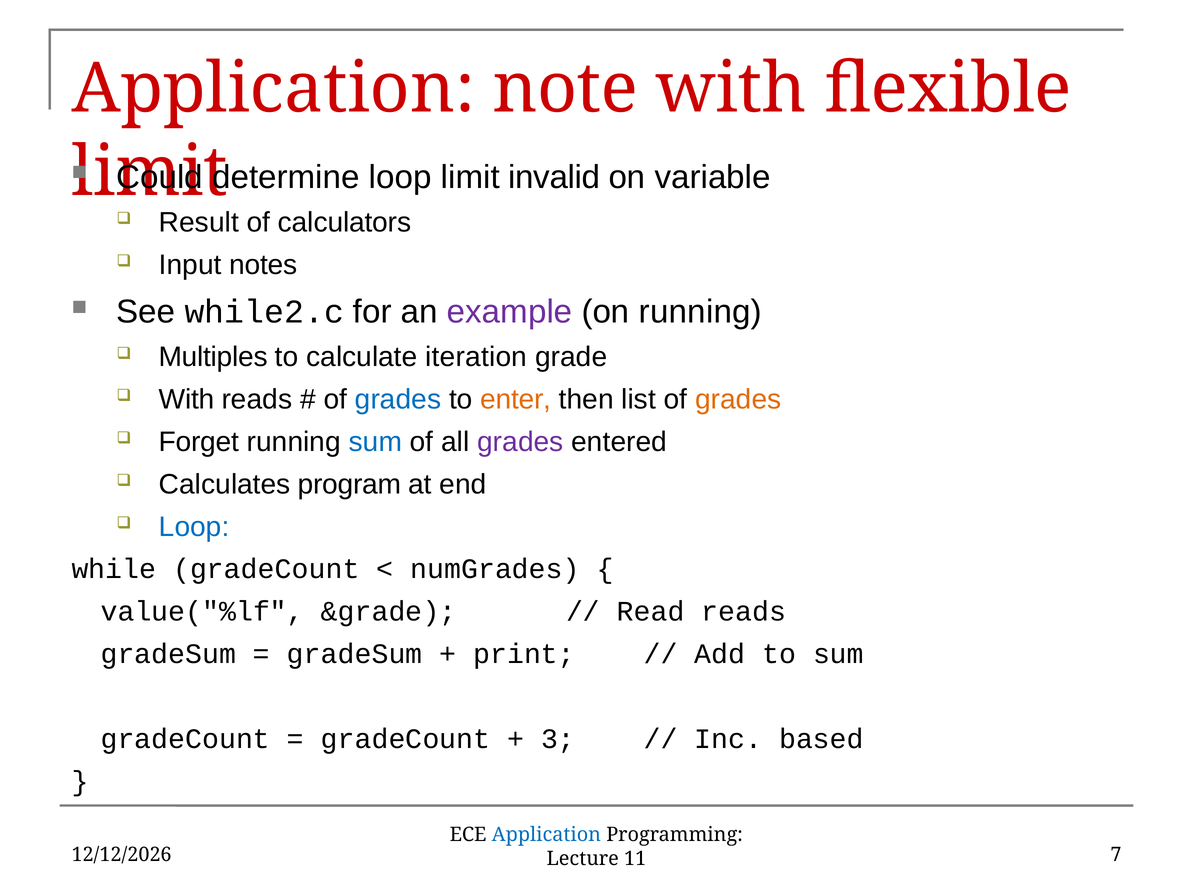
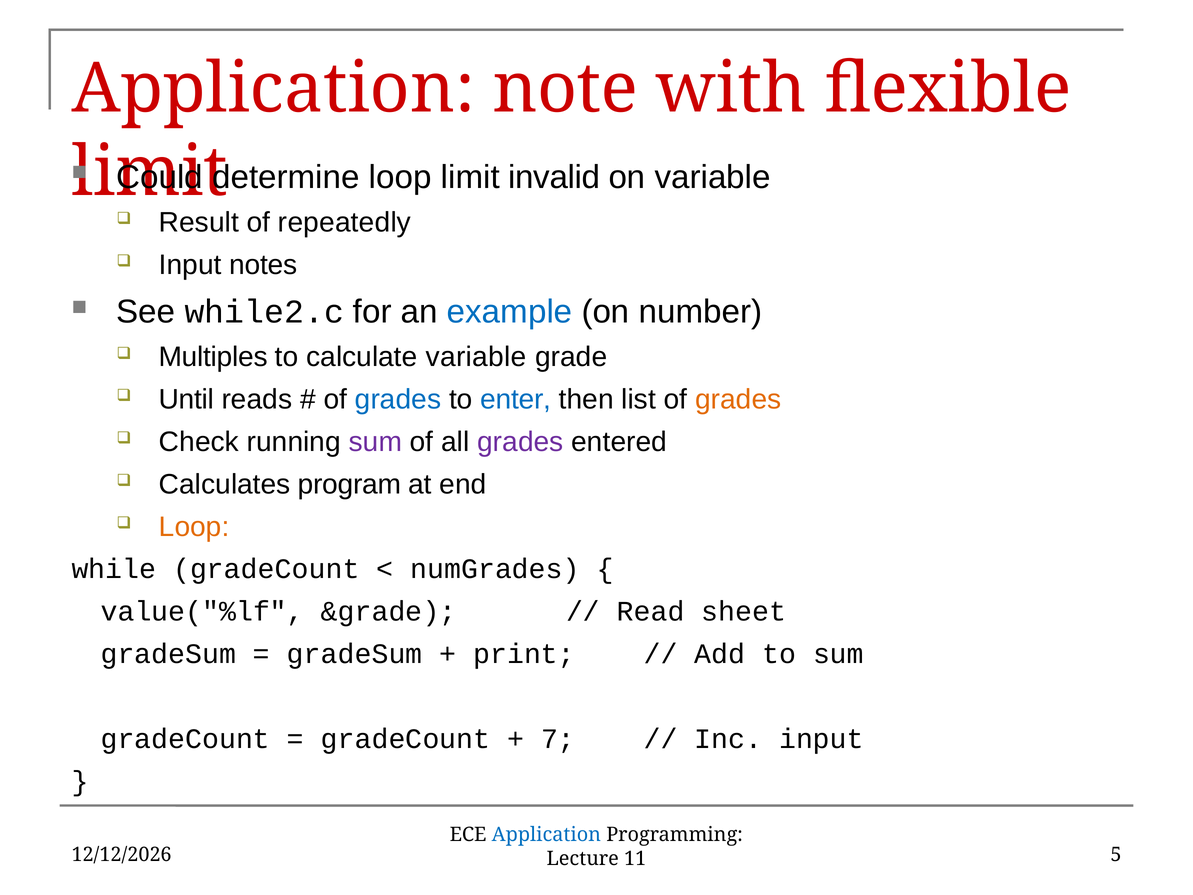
calculators: calculators -> repeatedly (345, 222)
example colour: purple -> blue (510, 312)
on running: running -> number (700, 312)
calculate iteration: iteration -> variable (476, 357)
With: With -> Until (186, 399)
enter colour: orange -> blue (516, 399)
Forget: Forget -> Check (199, 442)
sum colour: blue -> purple (375, 442)
Loop colour: blue -> orange (194, 527)
Read reads: reads -> sheet (744, 611)
3: 3 -> 7 (558, 739)
Inc based: based -> input (821, 739)
7: 7 -> 5 (1116, 854)
